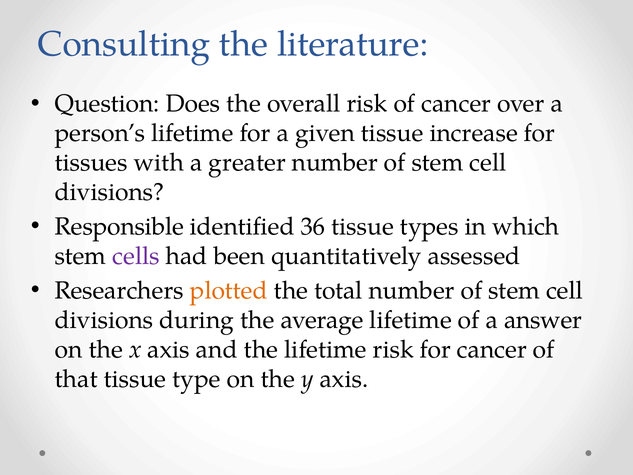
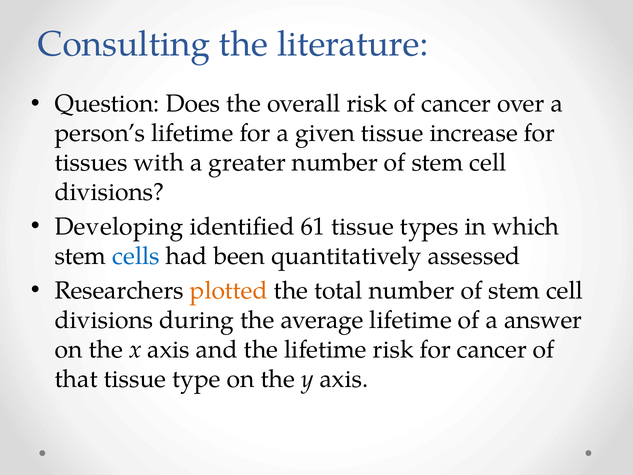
Responsible: Responsible -> Developing (119, 227)
36: 36 -> 61 (313, 227)
cells colour: purple -> blue (136, 256)
